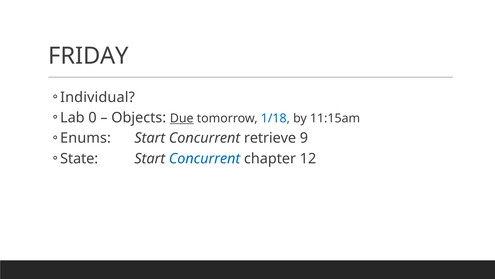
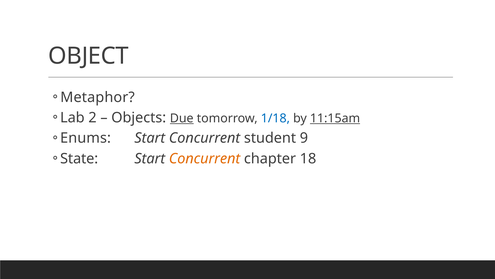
FRIDAY: FRIDAY -> OBJECT (89, 56)
Individual: Individual -> Metaphor (98, 97)
0: 0 -> 2 (92, 117)
11:15am underline: none -> present (335, 118)
retrieve: retrieve -> student (270, 138)
Concurrent colour: blue -> orange (205, 158)
12: 12 -> 18 (308, 158)
